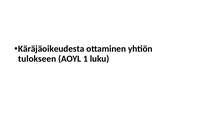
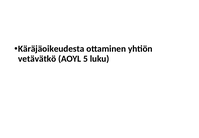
tulokseen: tulokseen -> vetävätkö (37, 59)
1: 1 -> 5 (85, 59)
